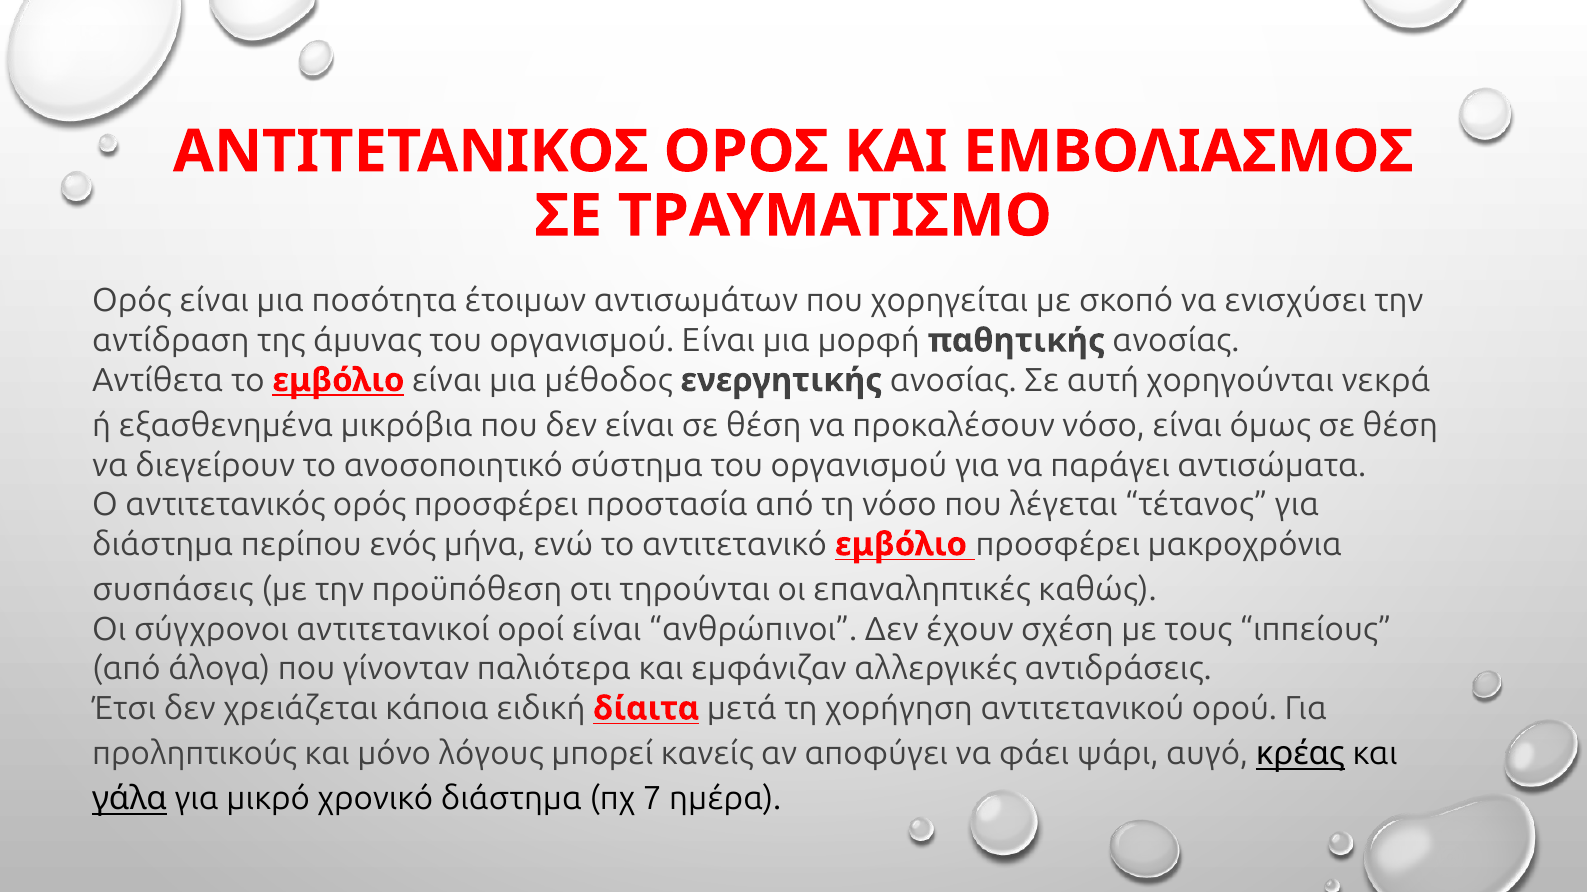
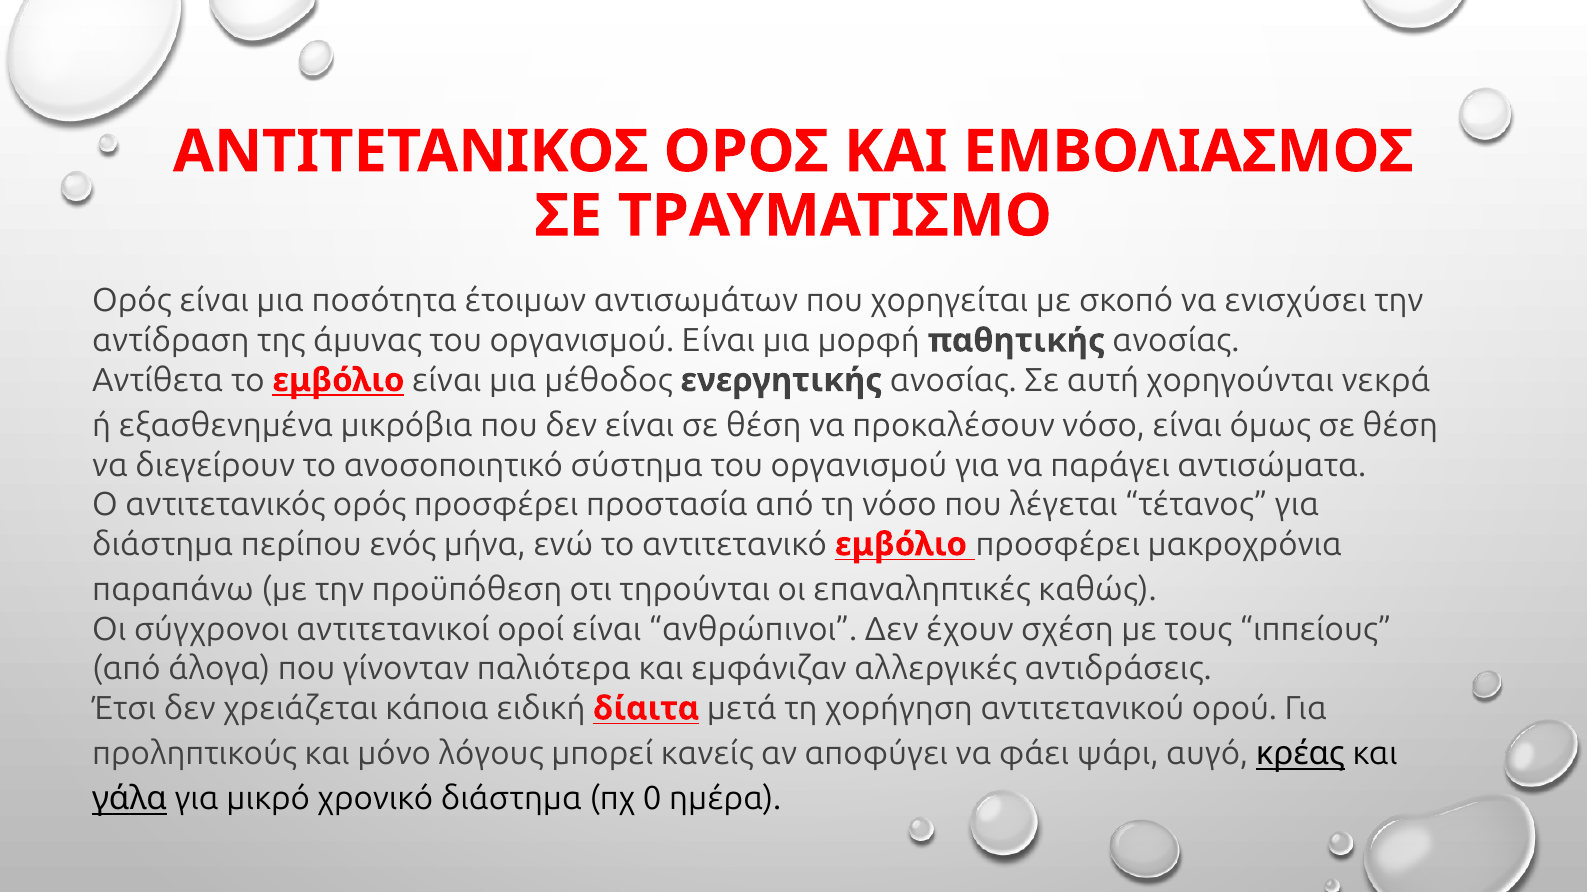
συσπάσεις: συσπάσεις -> παραπάνω (173, 590)
7: 7 -> 0 (652, 800)
